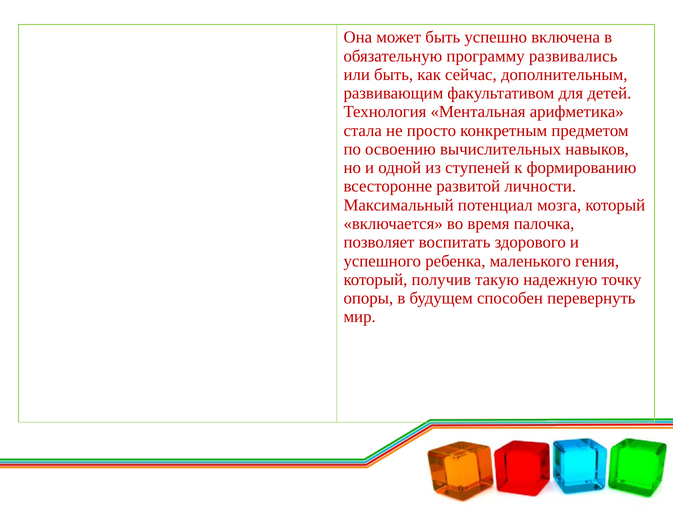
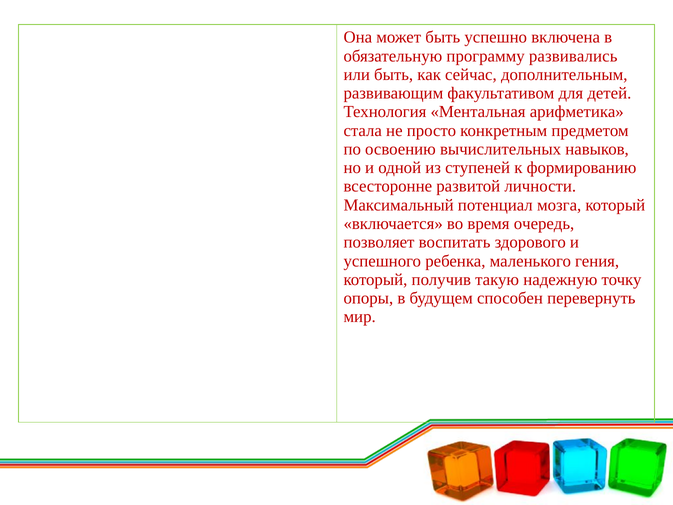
палочка: палочка -> очередь (544, 224)
